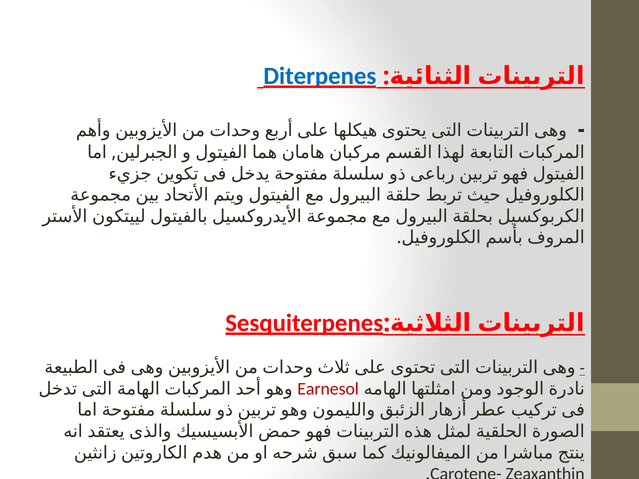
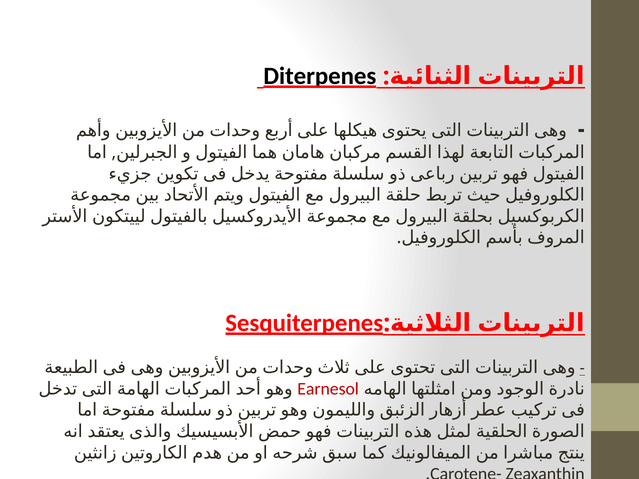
Diterpenes colour: blue -> black (320, 76)
